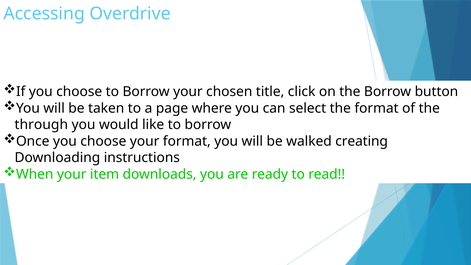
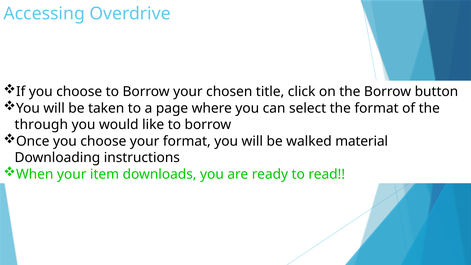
creating: creating -> material (362, 141)
